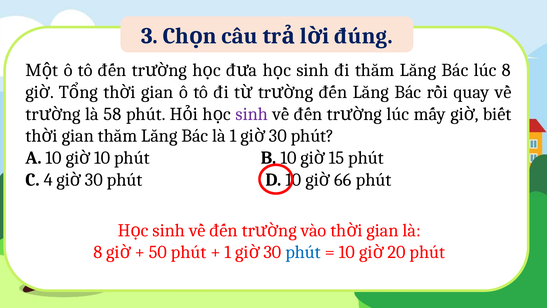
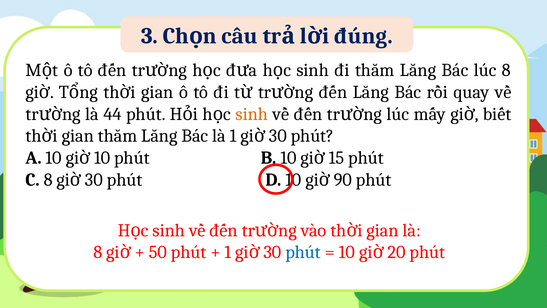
58: 58 -> 44 (112, 114)
sinh colour: purple -> orange (252, 114)
C 4: 4 -> 8 (48, 180)
66: 66 -> 90 (343, 180)
